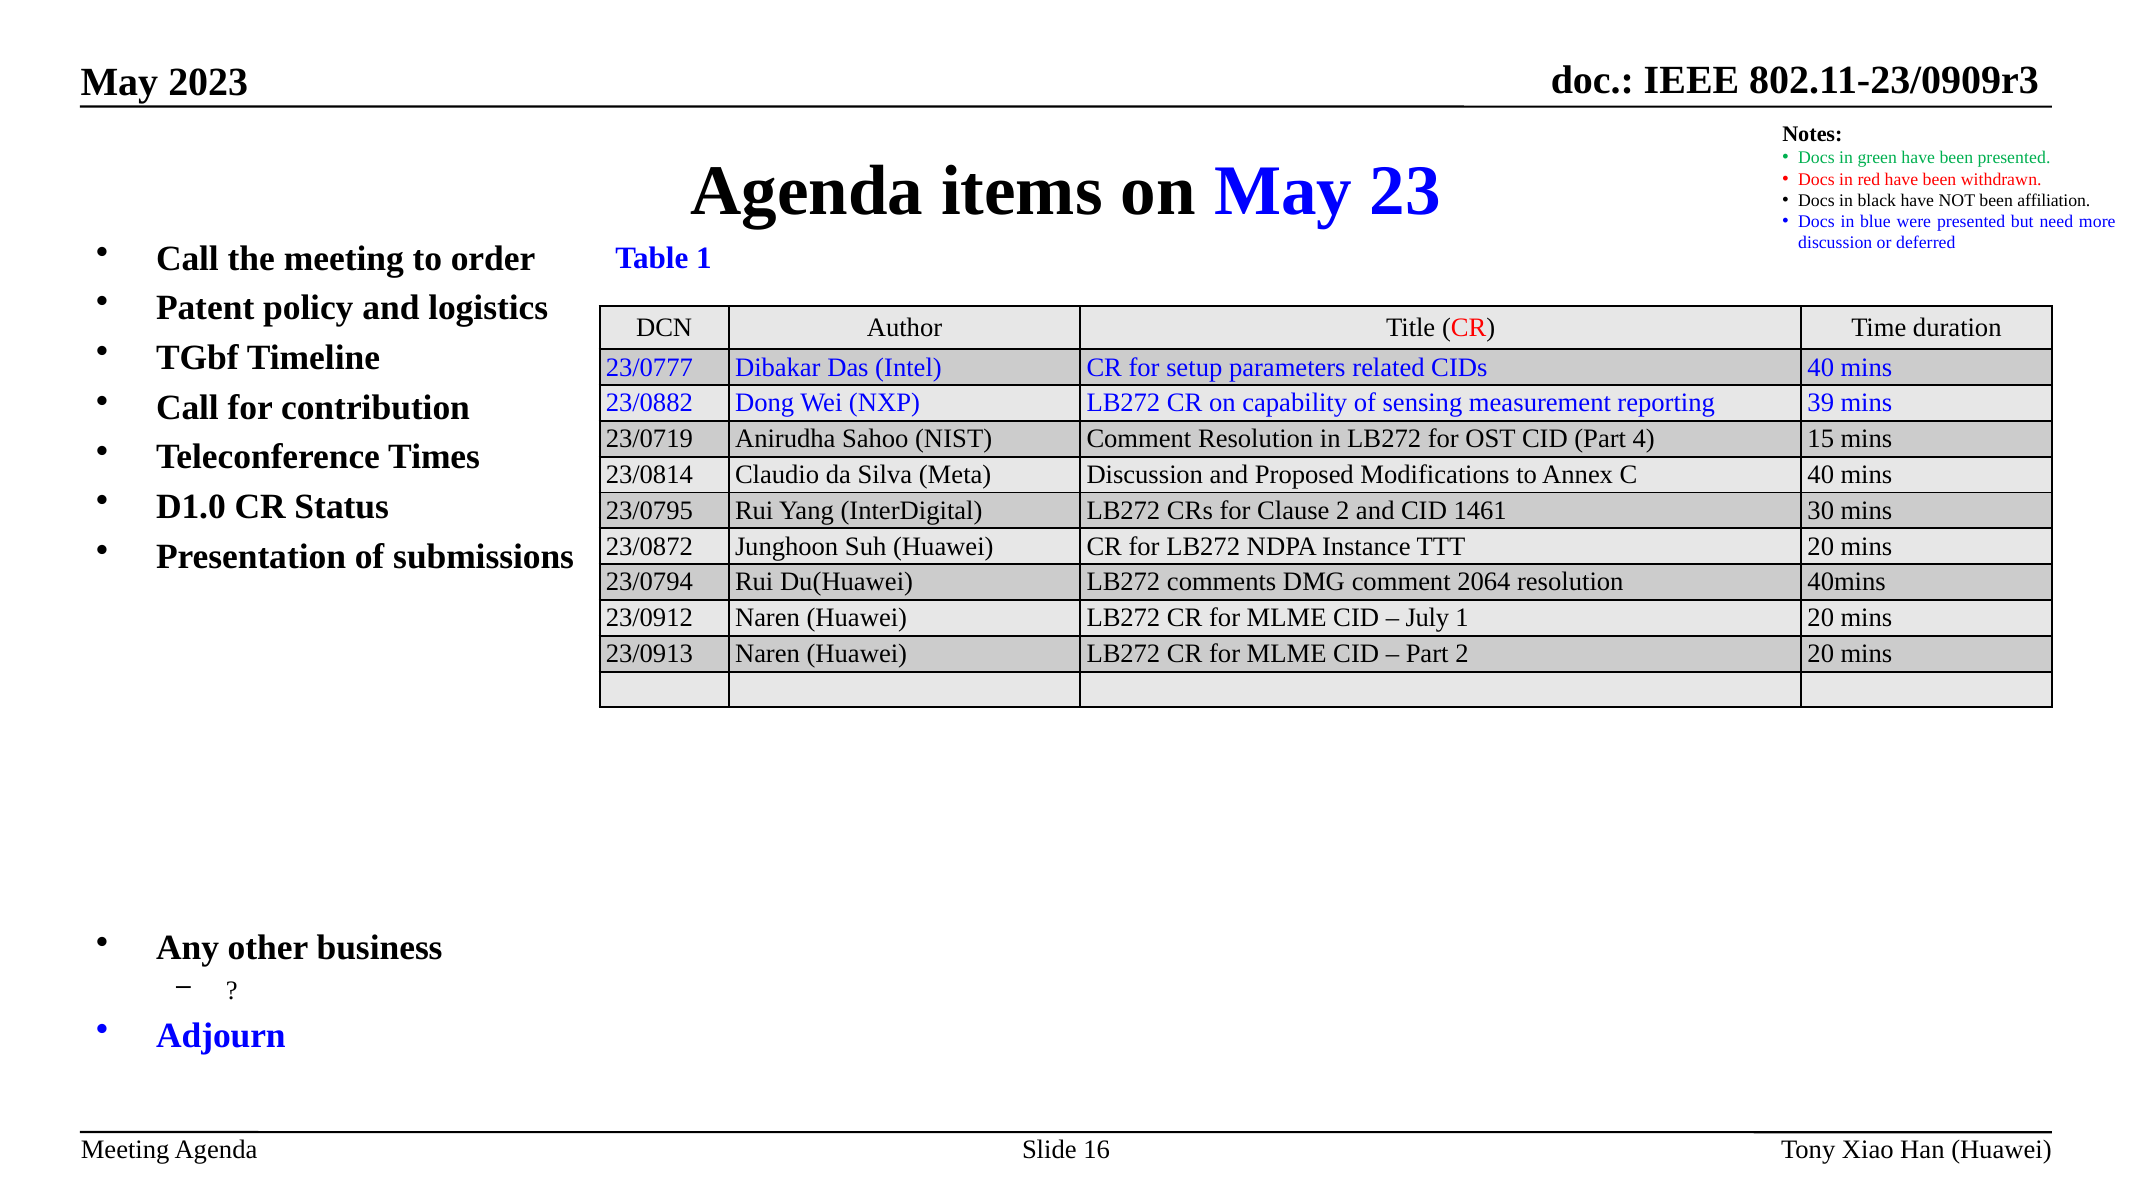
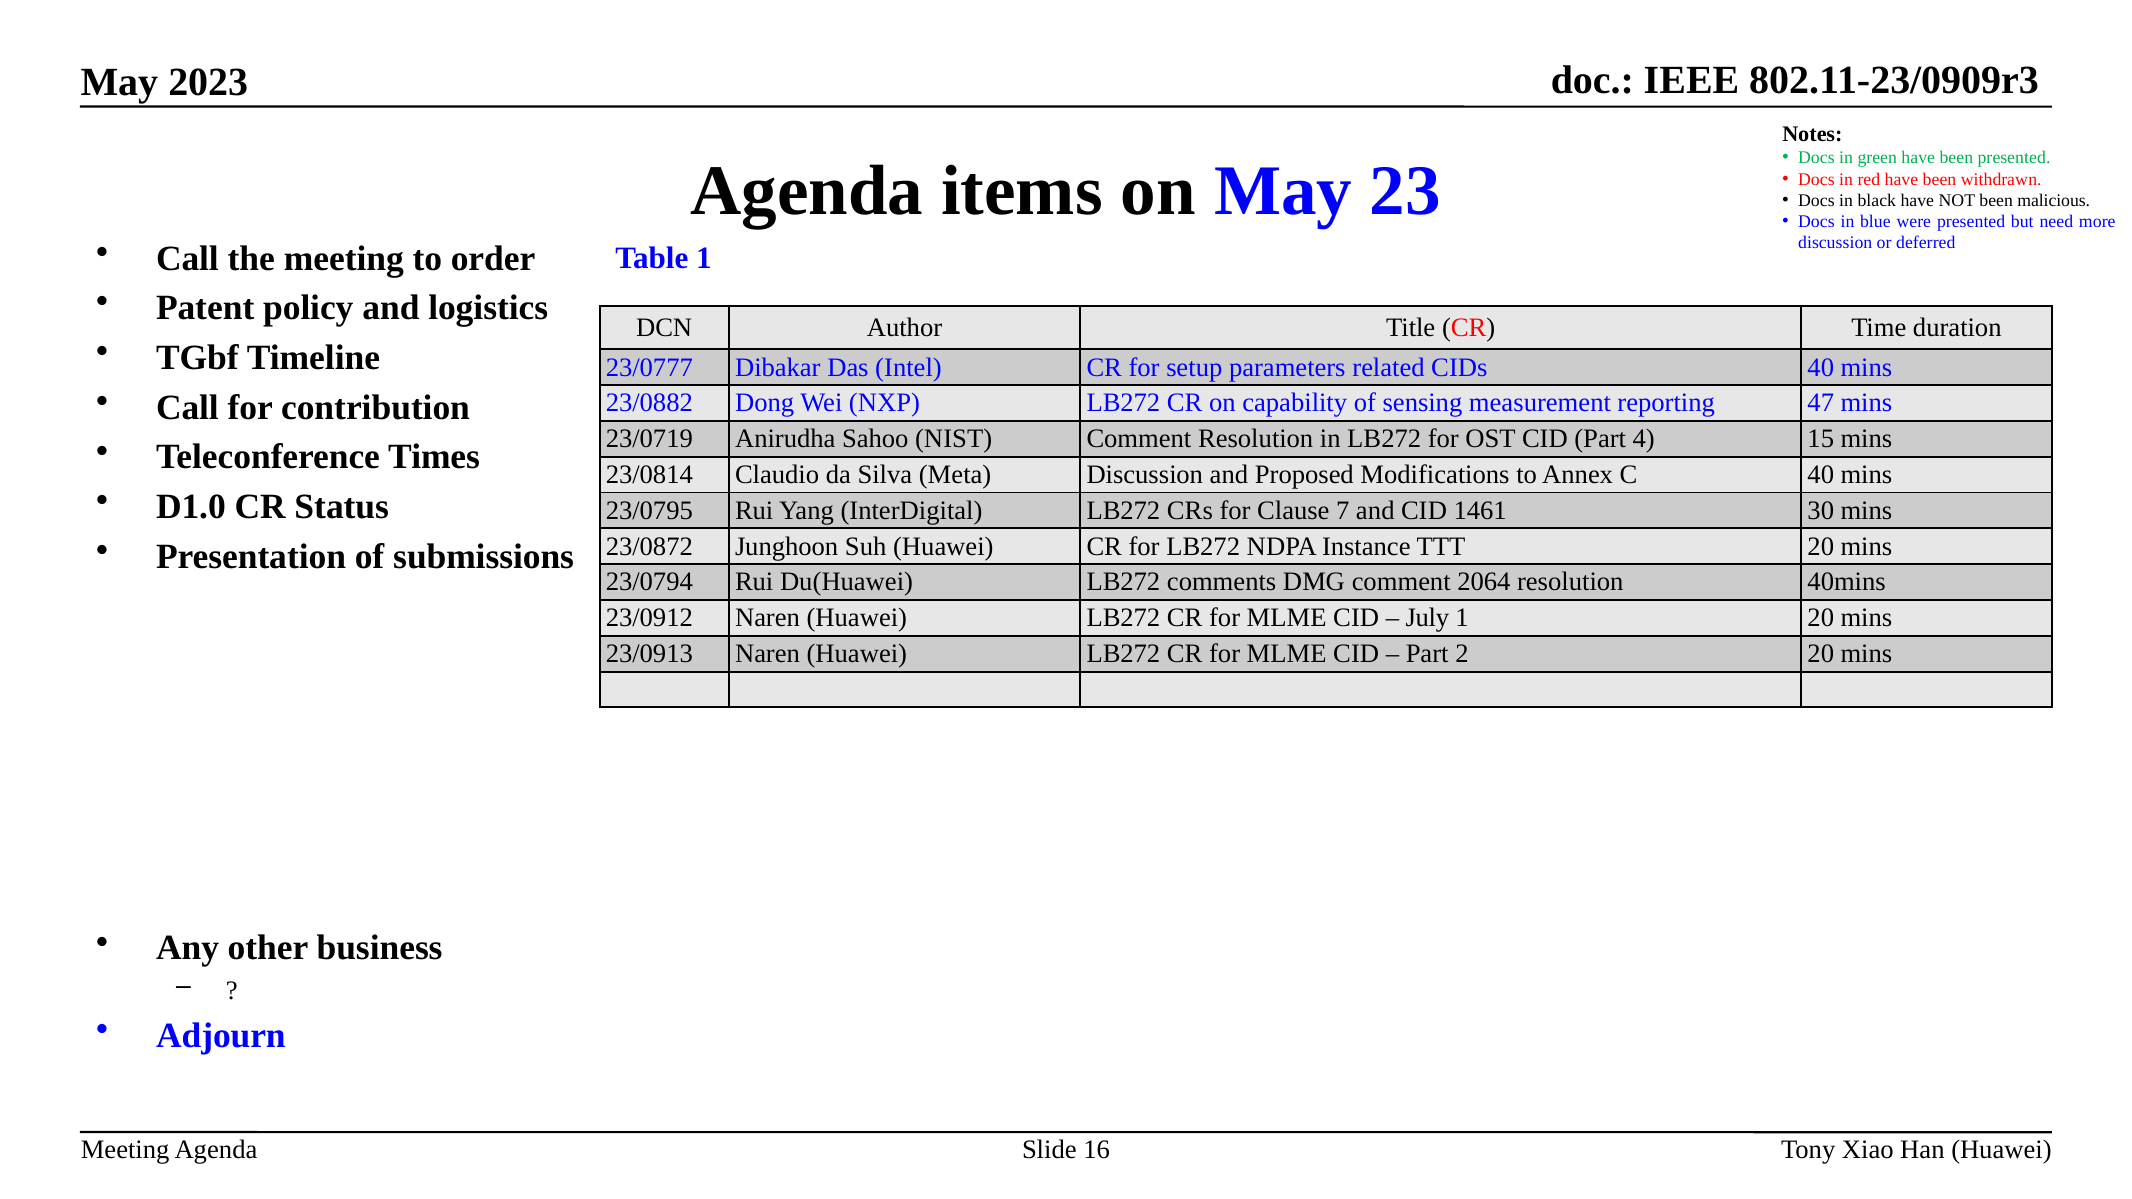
affiliation: affiliation -> malicious (2054, 201)
39: 39 -> 47 (1821, 403)
Clause 2: 2 -> 7 (1343, 511)
